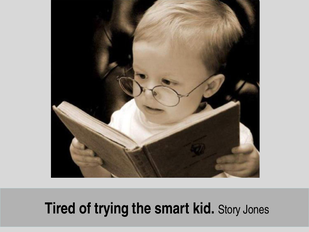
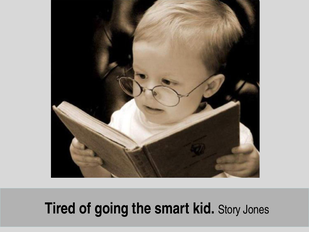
trying: trying -> going (112, 208)
